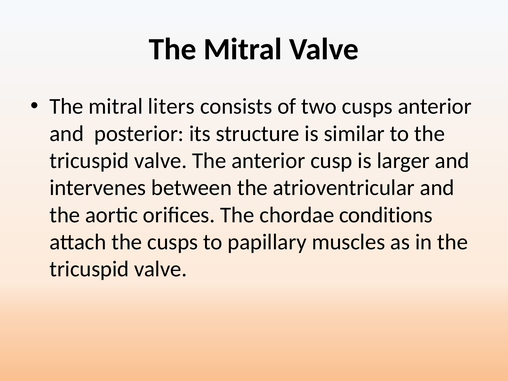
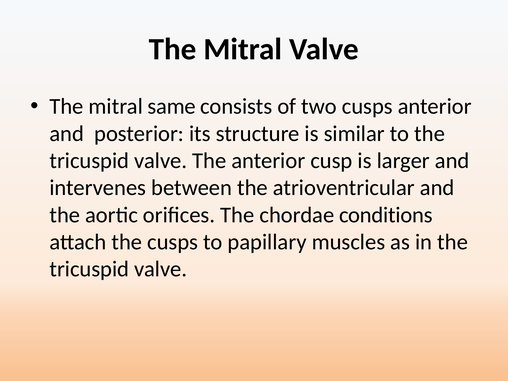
liters: liters -> same (172, 107)
